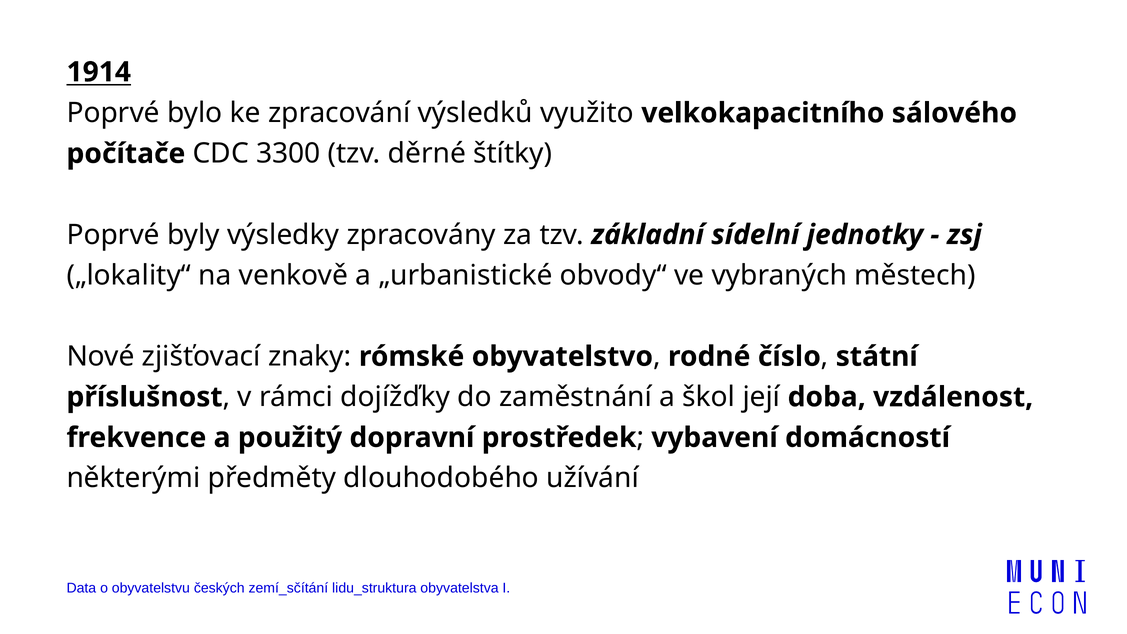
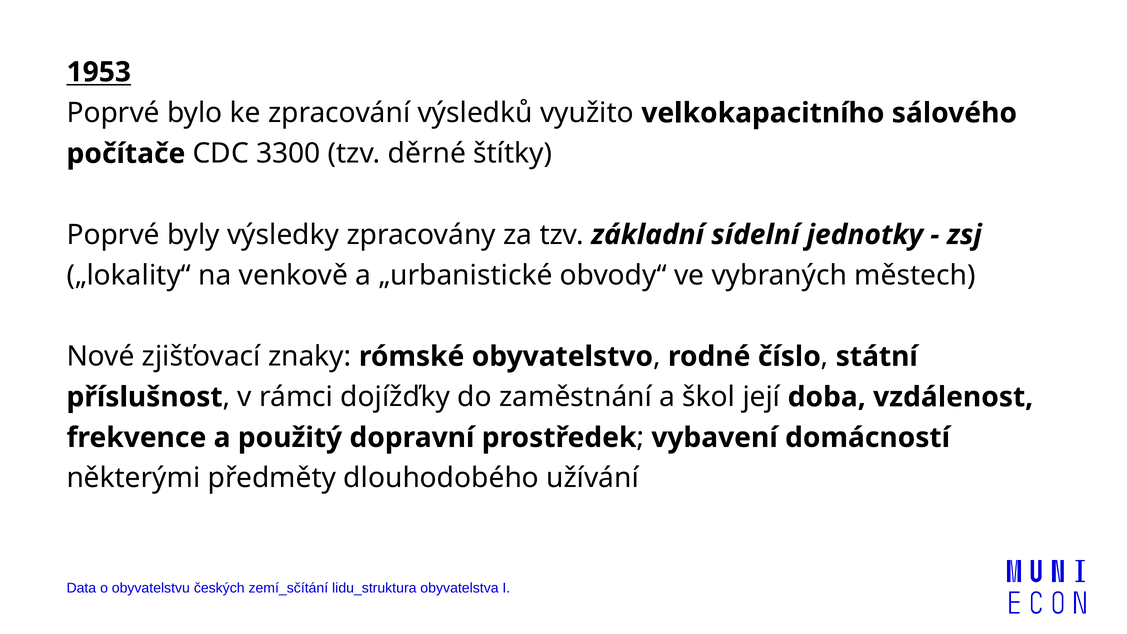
1914: 1914 -> 1953 (99, 72)
